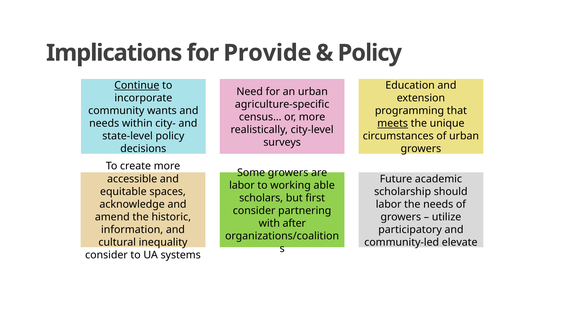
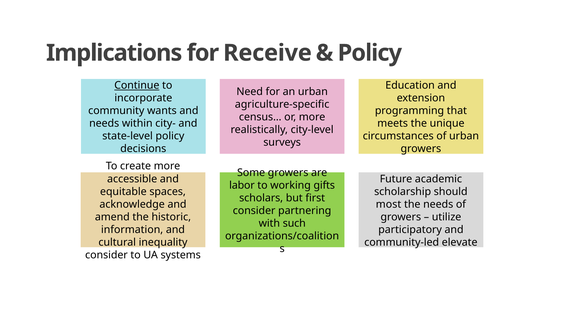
Provide: Provide -> Receive (268, 53)
meets underline: present -> none (393, 124)
able: able -> gifts (324, 185)
labor: labor -> most (389, 204)
after: after -> such (294, 223)
